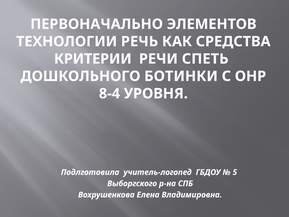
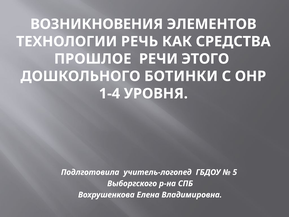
ПЕРВОНАЧАЛЬНО: ПЕРВОНАЧАЛЬНО -> ВОЗНИКНОВЕНИЯ (97, 24)
КРИТЕРИИ: КРИТЕРИИ -> ПРОШЛОЕ (93, 59)
СПЕТЬ: СПЕТЬ -> ЭТОГО (205, 59)
8-4: 8-4 -> 1-4 (109, 93)
